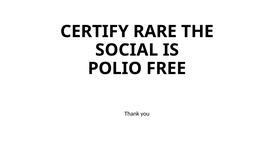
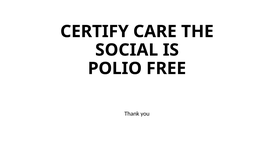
RARE: RARE -> CARE (155, 32)
